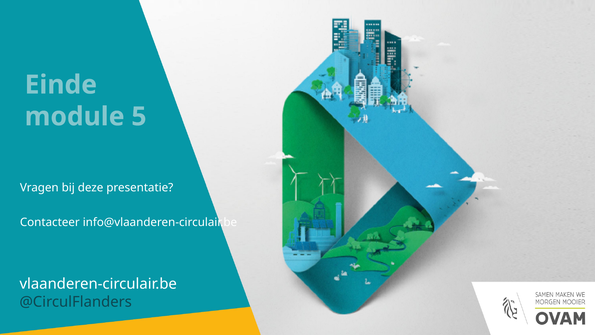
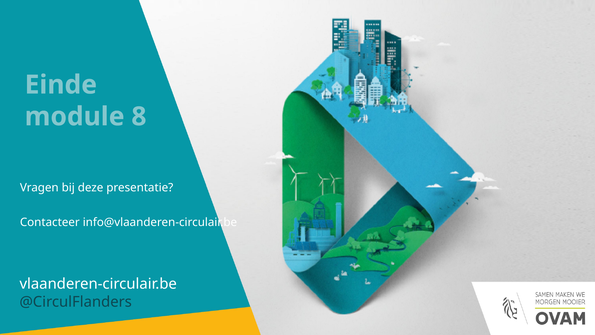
5: 5 -> 8 (139, 116)
